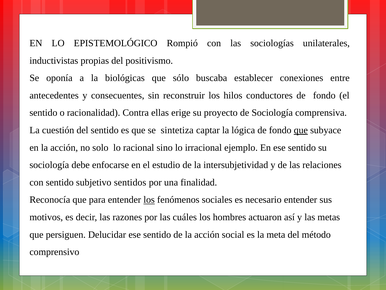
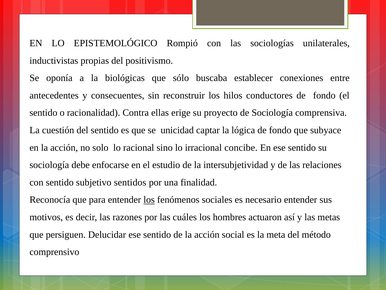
sintetiza: sintetiza -> unicidad (177, 130)
que underline: present -> none (301, 130)
ejemplo: ejemplo -> concibe (241, 147)
